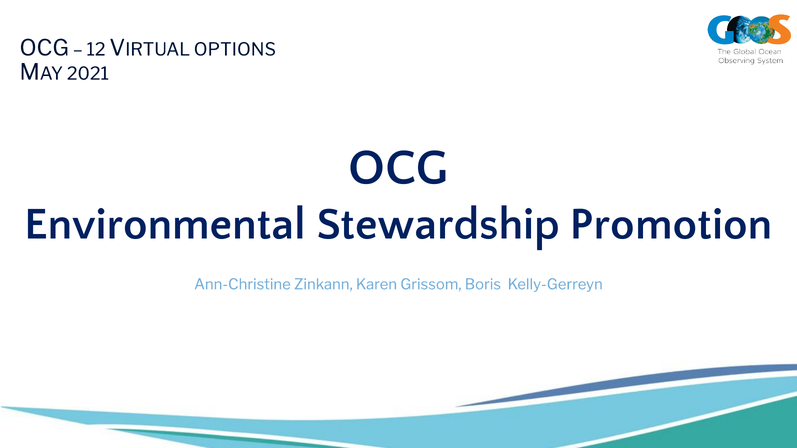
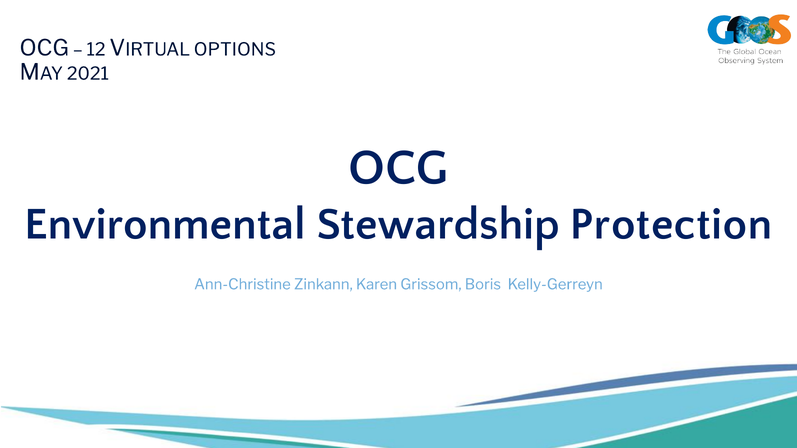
Promotion: Promotion -> Protection (671, 224)
